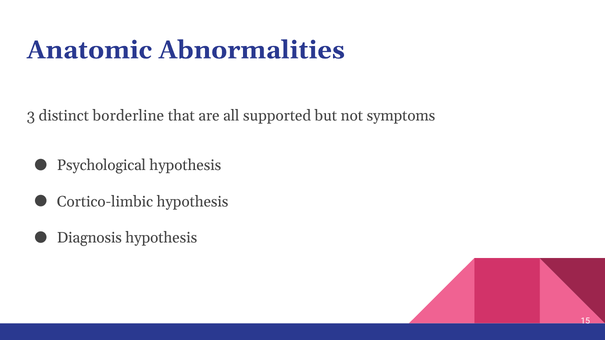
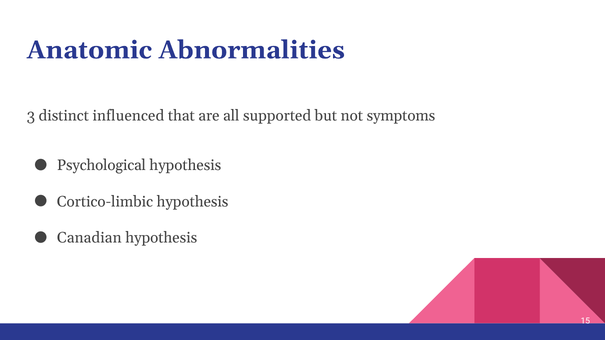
borderline: borderline -> influenced (128, 116)
Diagnosis: Diagnosis -> Canadian (89, 238)
